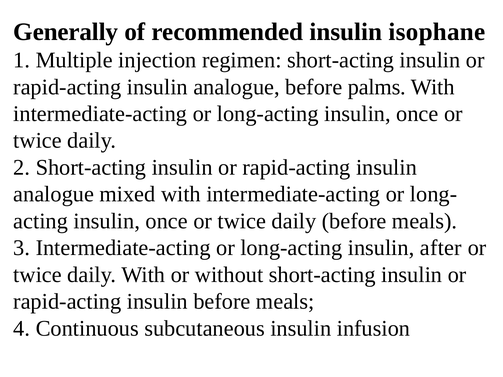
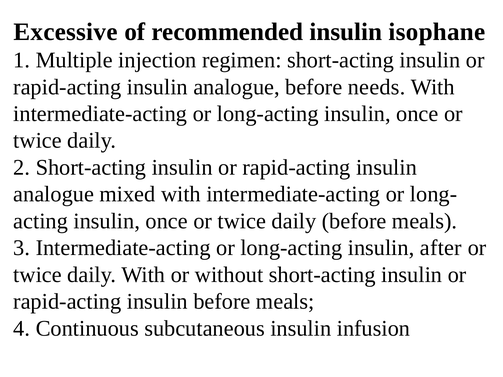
Generally: Generally -> Excessive (66, 32)
palms: palms -> needs (377, 87)
